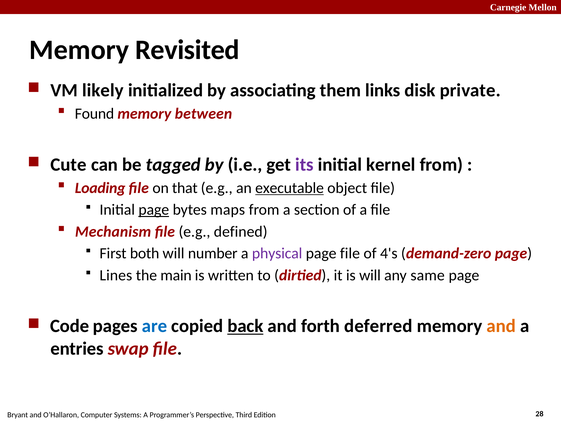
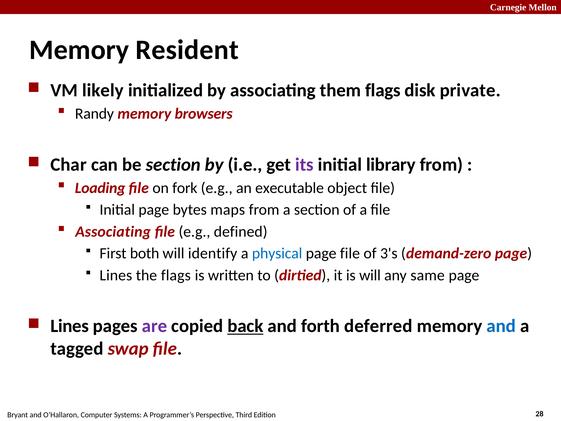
Revisited: Revisited -> Resident (187, 50)
them links: links -> flags (383, 90)
Found: Found -> Randy (94, 114)
between: between -> browsers (204, 114)
Cute: Cute -> Char (69, 164)
be tagged: tagged -> section (173, 164)
kernel: kernel -> library (391, 164)
that: that -> fork (185, 188)
executable underline: present -> none (290, 188)
page underline: present -> none (154, 210)
Mechanism: Mechanism -> Associating (113, 232)
number: number -> identify (213, 253)
physical colour: purple -> blue (277, 253)
4's: 4's -> 3's (389, 253)
the main: main -> flags (176, 275)
Code: Code -> Lines (70, 326)
are colour: blue -> purple (155, 326)
and colour: orange -> blue (501, 326)
entries: entries -> tagged (77, 348)
